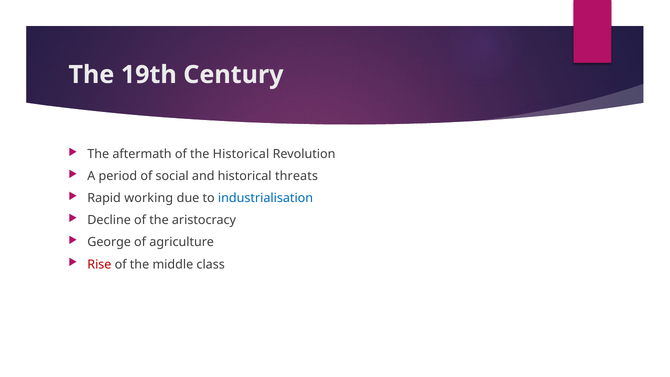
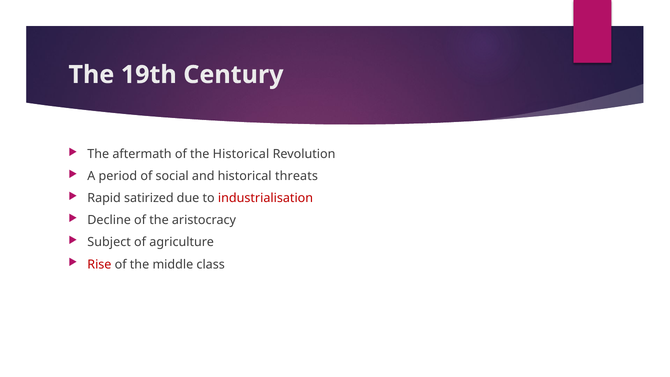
working: working -> satirized (149, 198)
industrialisation colour: blue -> red (266, 198)
George: George -> Subject (109, 242)
